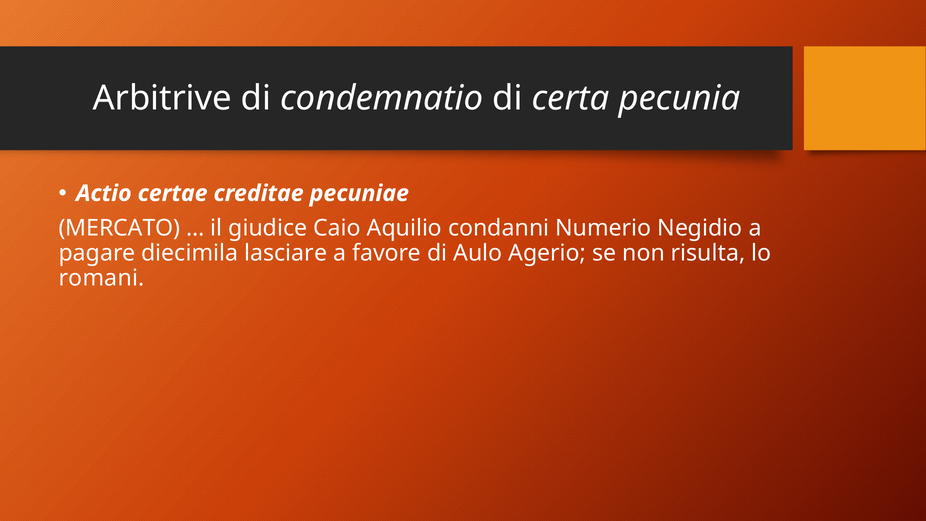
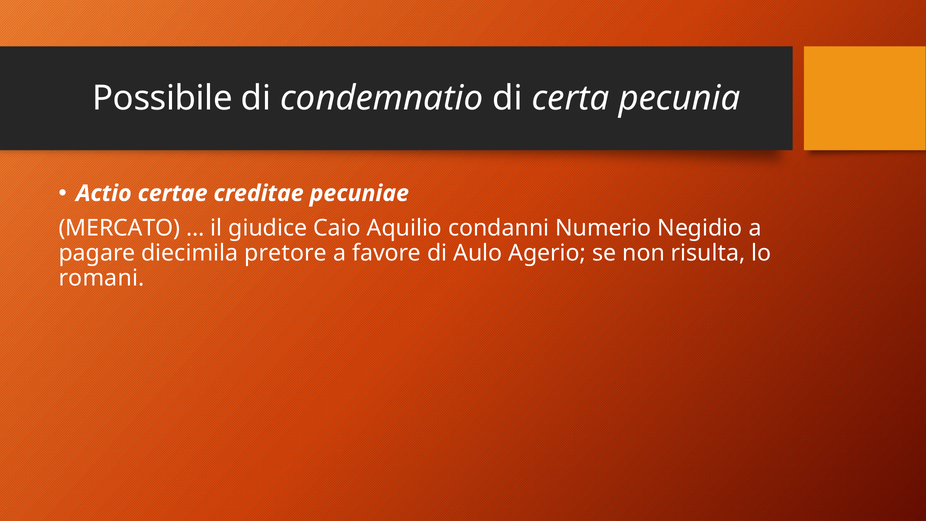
Arbitrive: Arbitrive -> Possibile (162, 98)
lasciare: lasciare -> pretore (286, 253)
